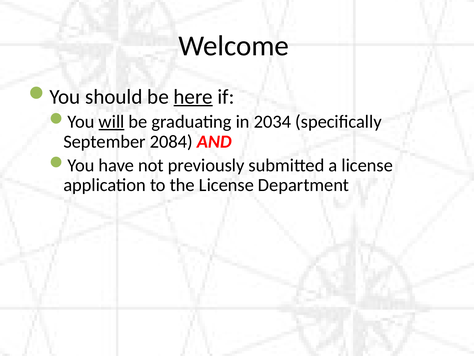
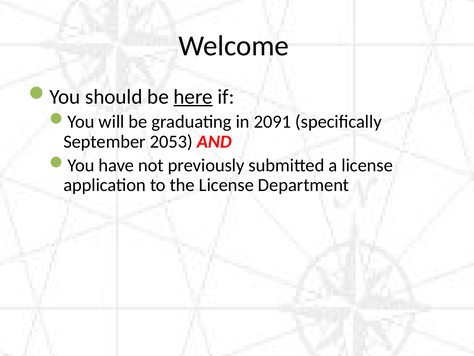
will underline: present -> none (112, 122)
2034: 2034 -> 2091 (272, 122)
2084: 2084 -> 2053 (171, 141)
